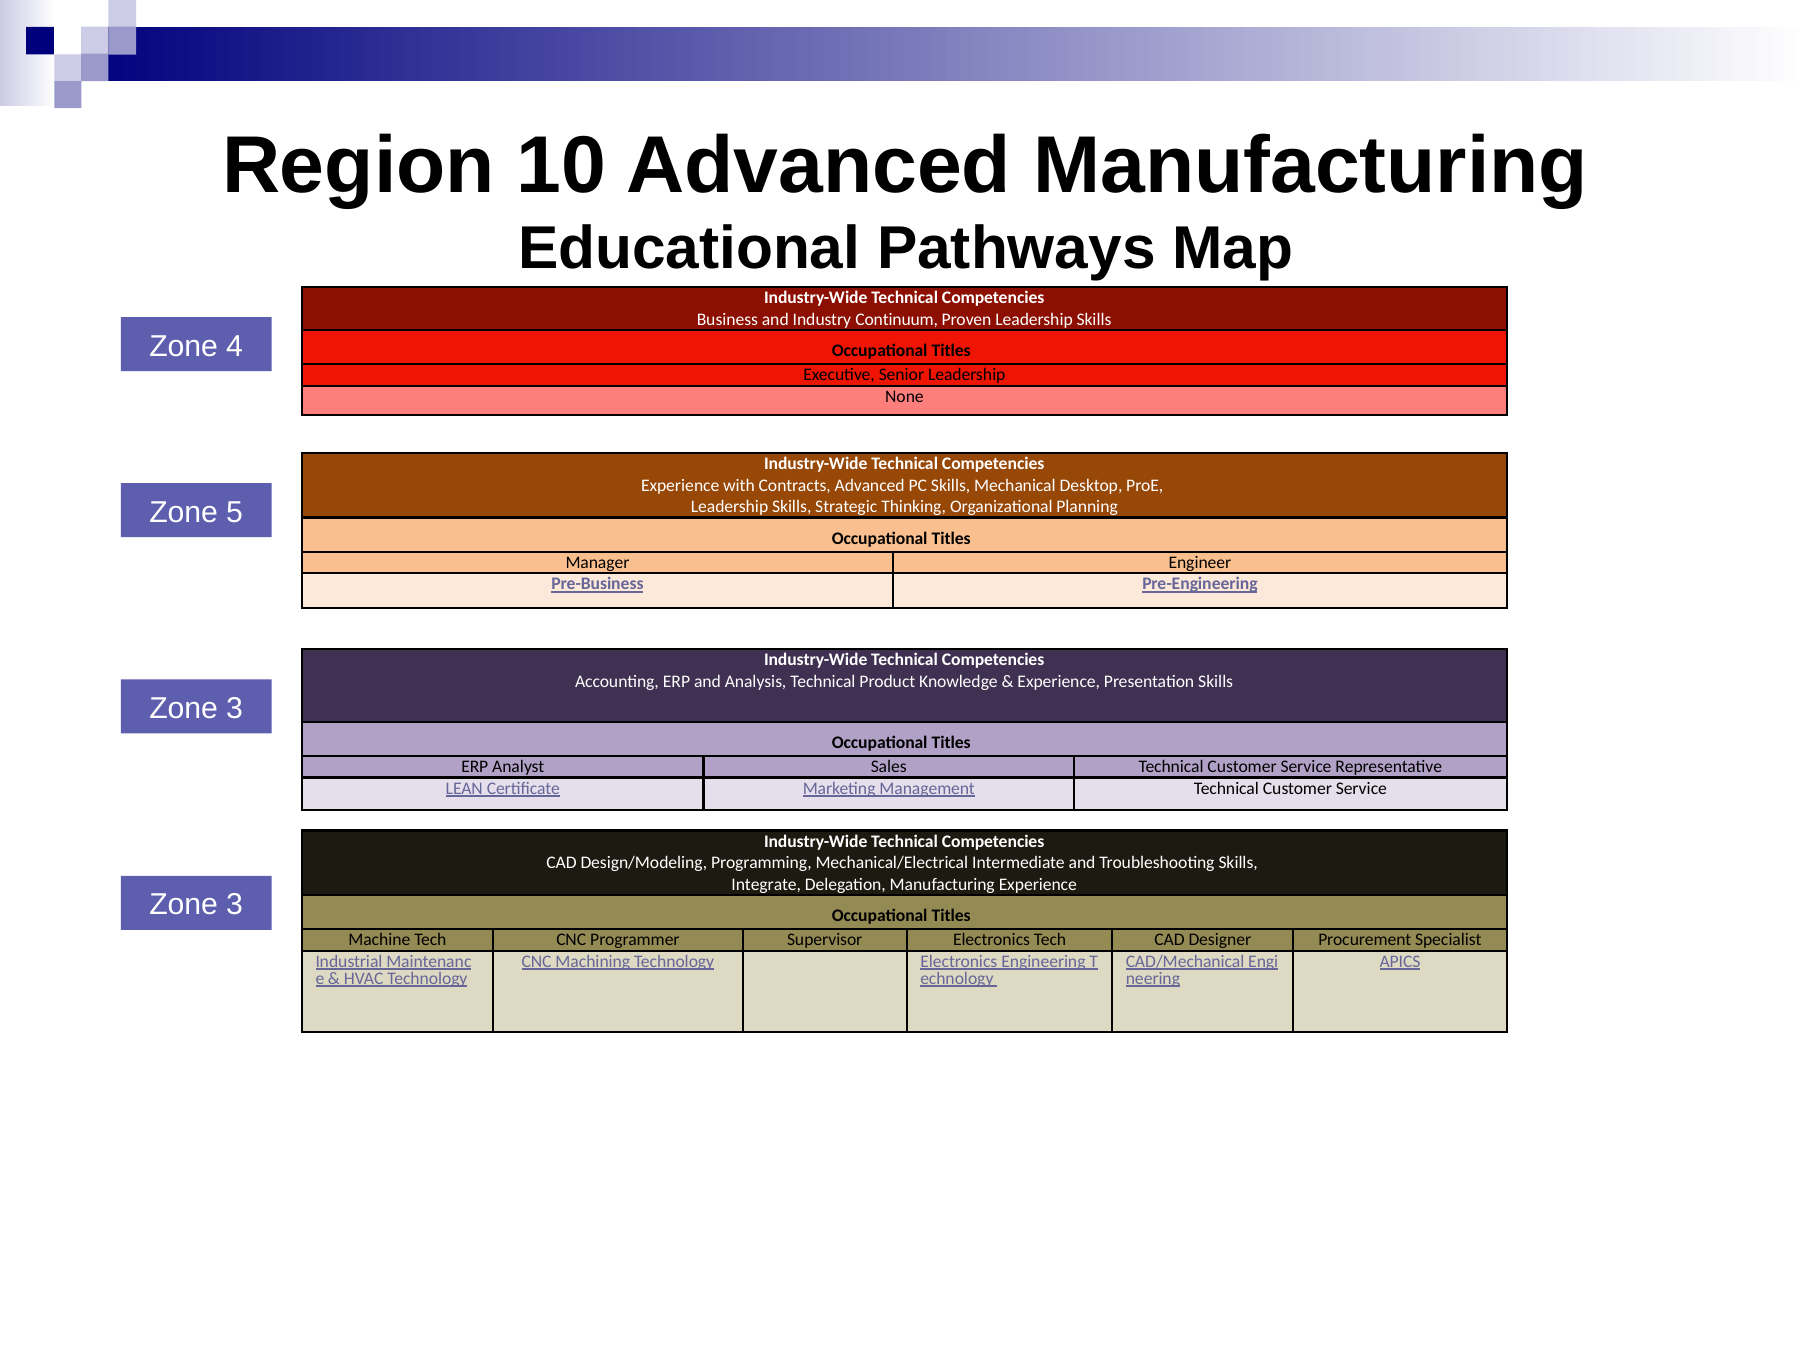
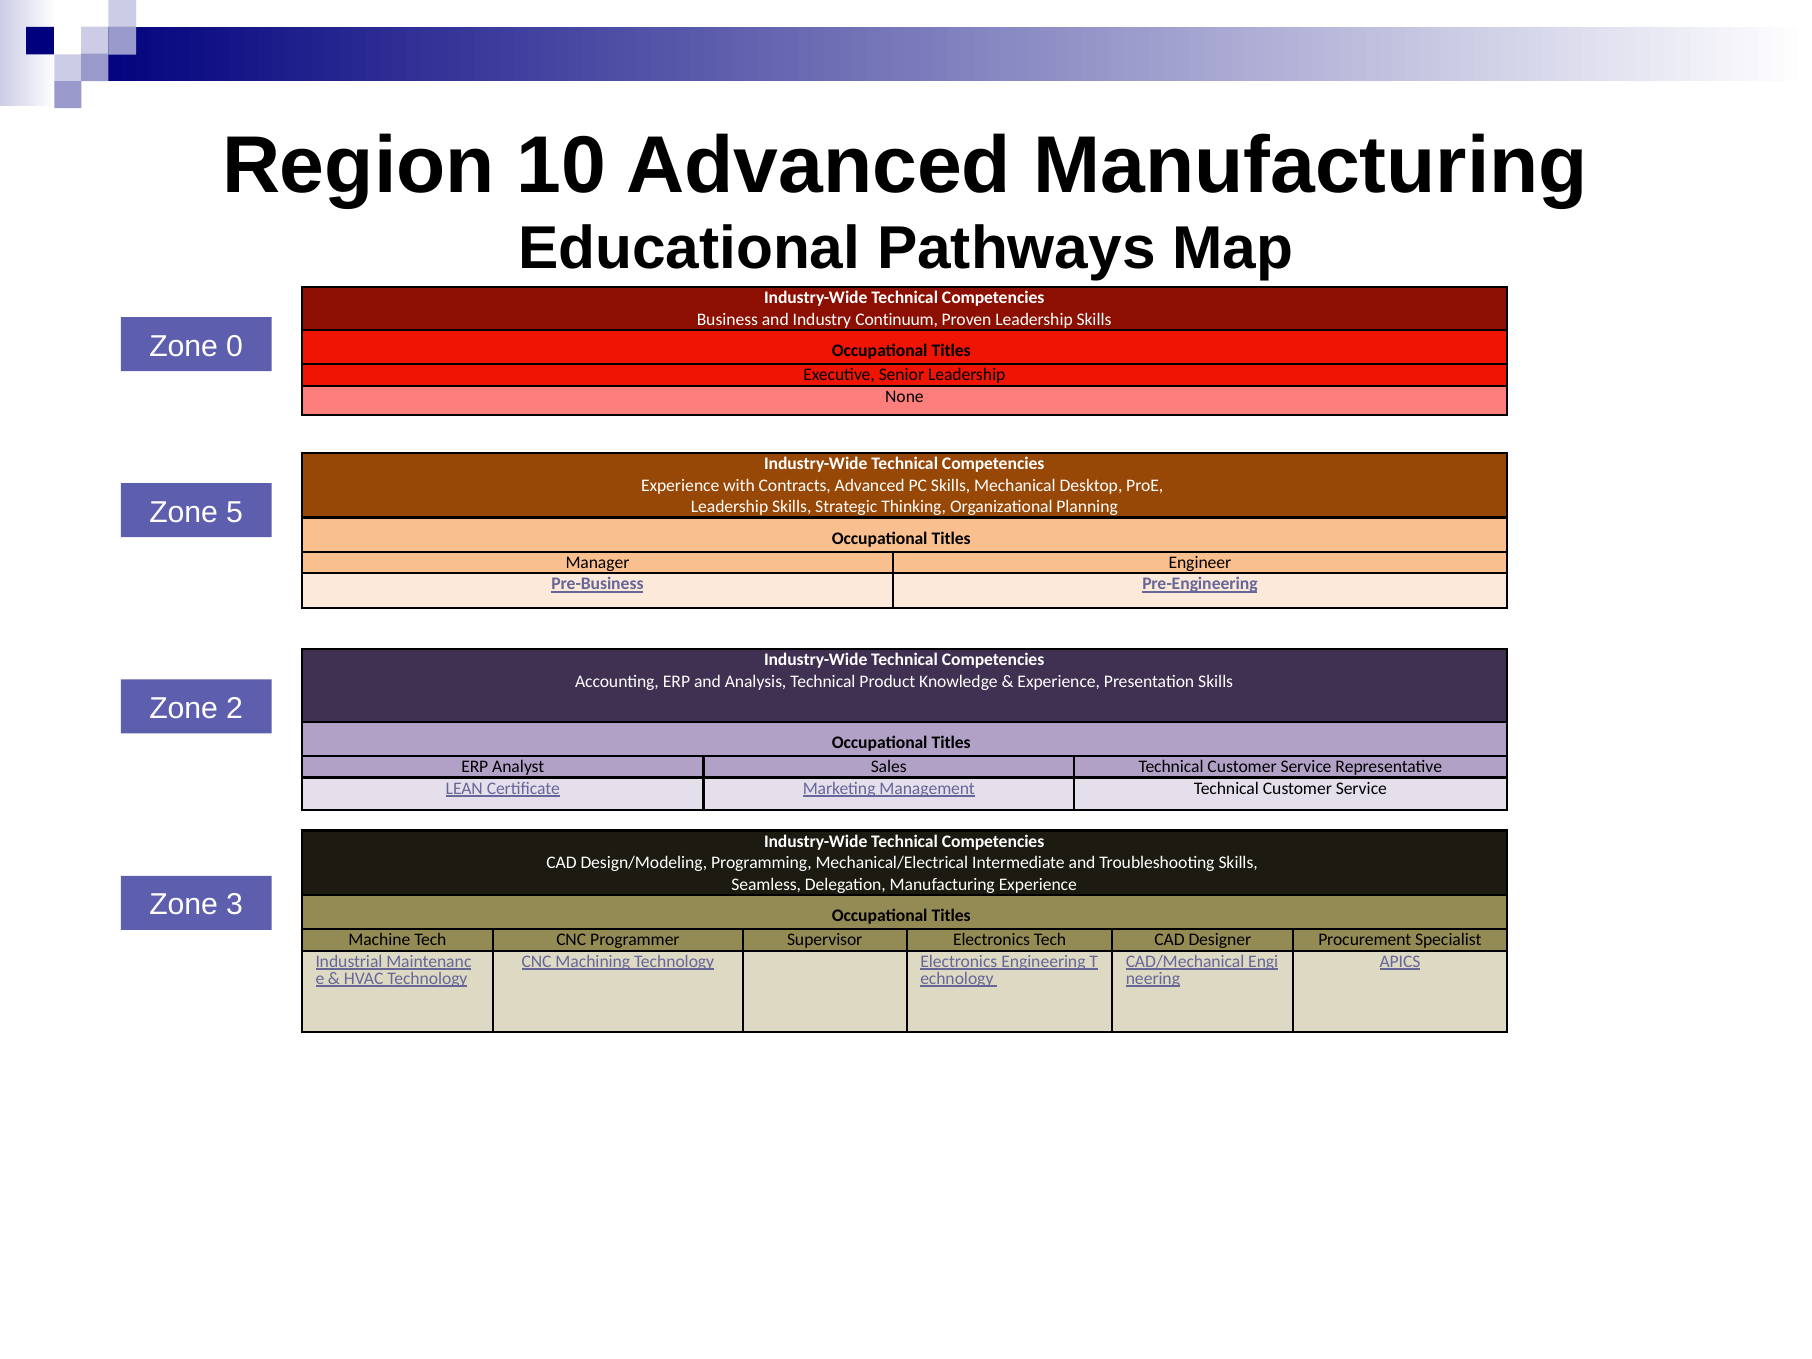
4: 4 -> 0 (235, 346)
3: 3 -> 2 (235, 709)
Integrate: Integrate -> Seamless (766, 884)
